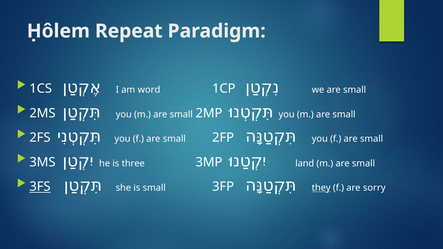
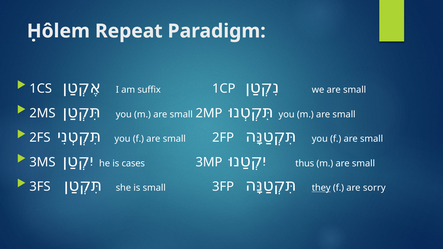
word: word -> suffix (149, 90)
three: three -> cases (133, 163)
land: land -> thus (305, 163)
3FS underline: present -> none (40, 187)
